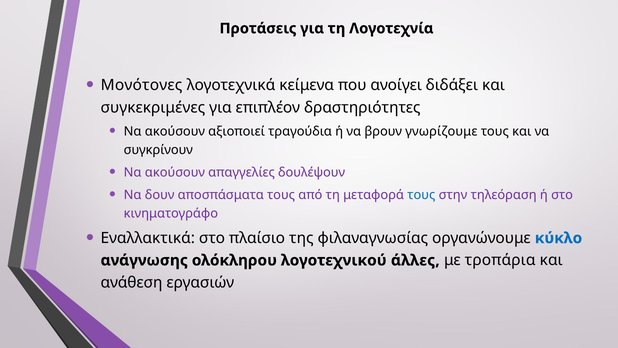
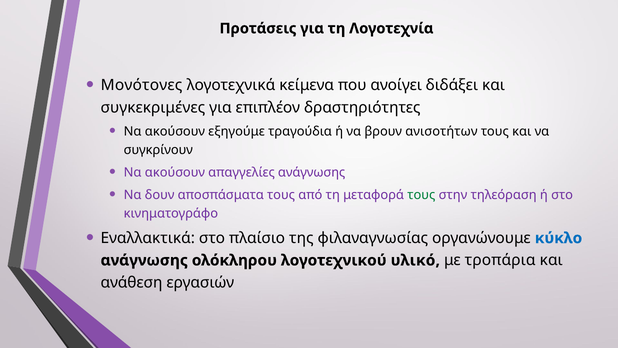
αξιοποιεί: αξιοποιεί -> εξηγούμε (237, 131)
γνωρίζουμε: γνωρίζουμε -> ανισοτήτων (441, 131)
απαγγελίες δουλέψουν: δουλέψουν -> ανάγνωσης (312, 172)
τους colour: blue -> green (421, 195)
άλλες: άλλες -> υλικό (415, 260)
